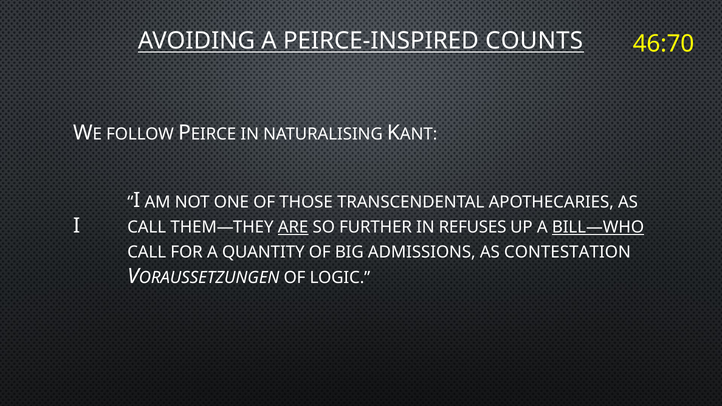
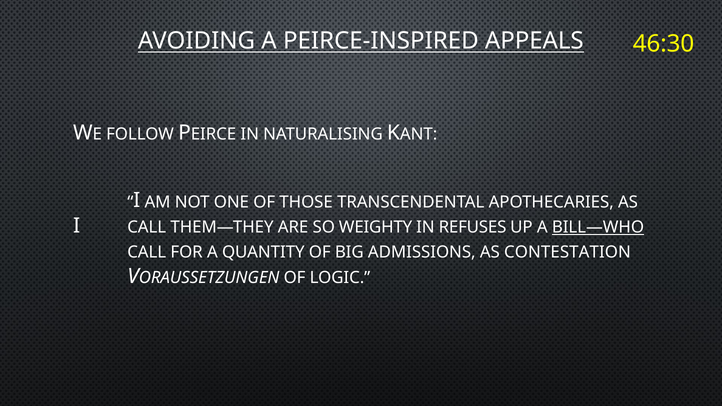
COUNTS: COUNTS -> APPEALS (534, 41)
46:70: 46:70 -> 46:30 (664, 44)
ARE underline: present -> none (293, 227)
FURTHER: FURTHER -> WEIGHTY (376, 227)
